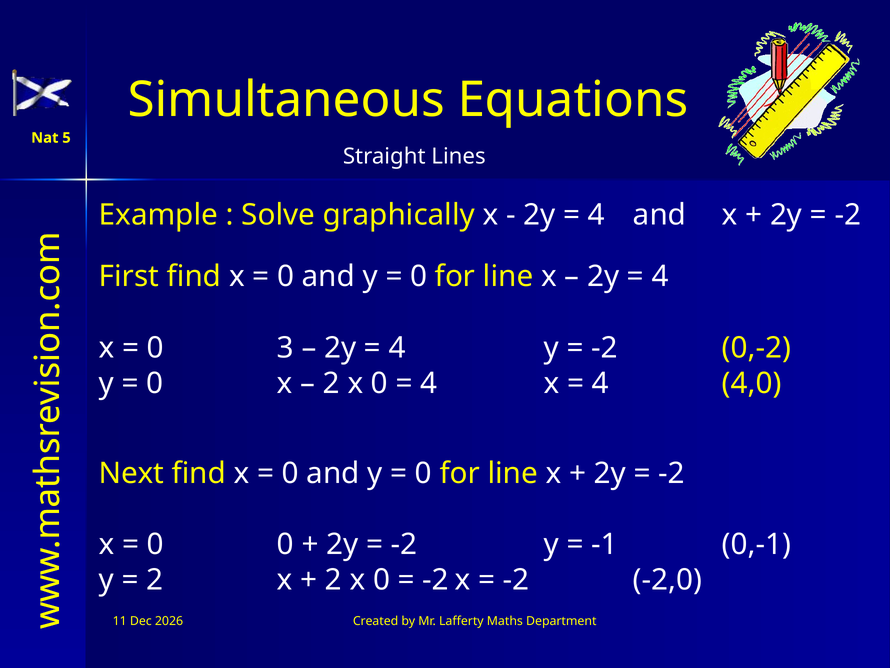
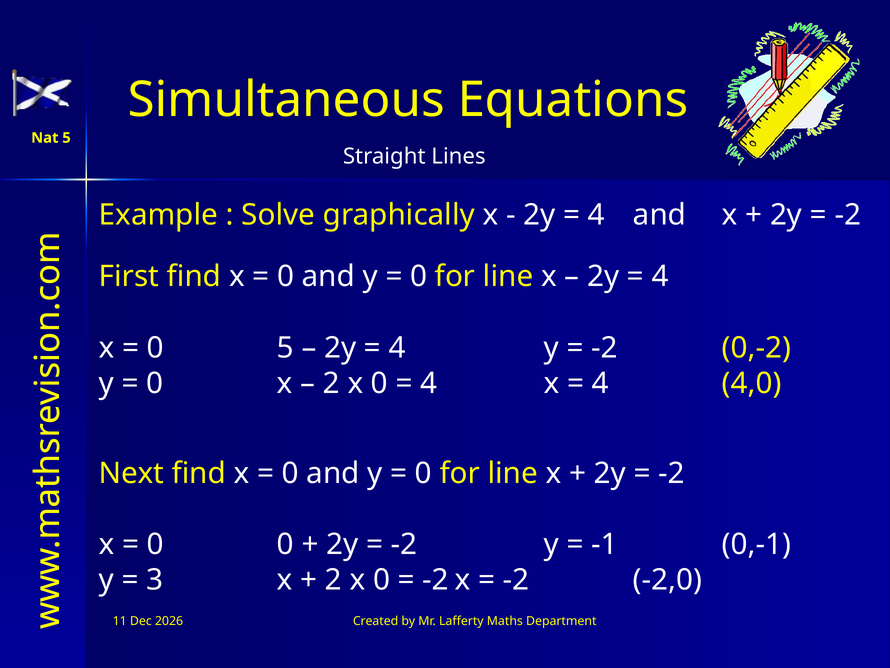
0 3: 3 -> 5 (285, 348)
2: 2 -> 3 (155, 580)
